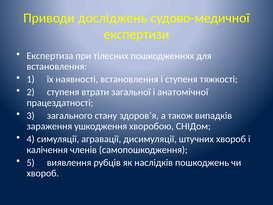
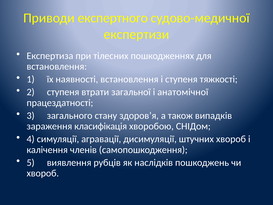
досліджень: досліджень -> експертного (113, 18)
ушкодження: ушкодження -> класифікація (101, 126)
